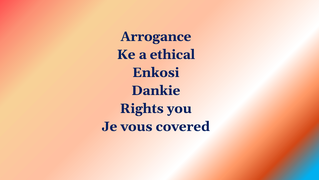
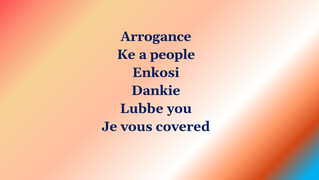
ethical: ethical -> people (172, 54)
Rights: Rights -> Lubbe (142, 108)
